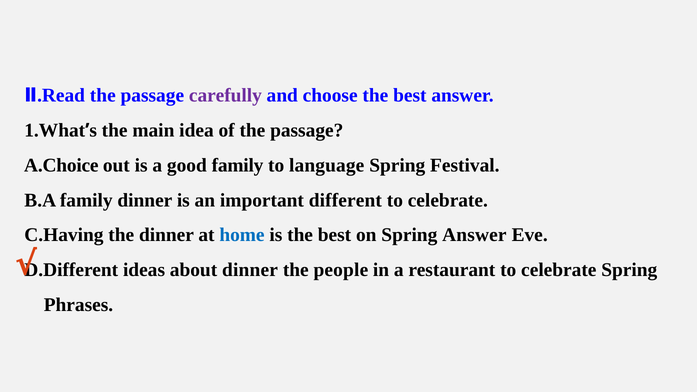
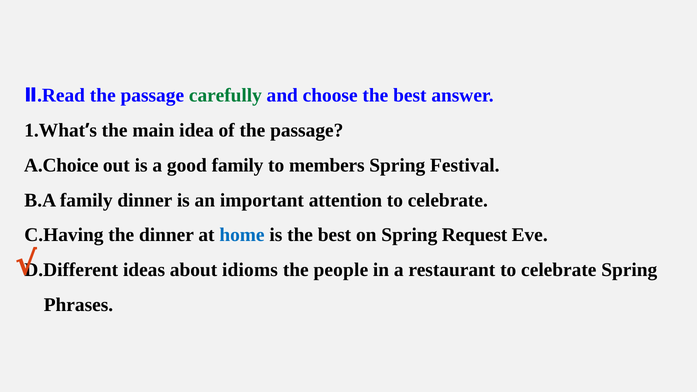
carefully colour: purple -> green (225, 96)
language: language -> members (327, 165)
different: different -> attention (345, 200)
Spring Answer: Answer -> Request (475, 235)
about dinner: dinner -> idioms (250, 270)
